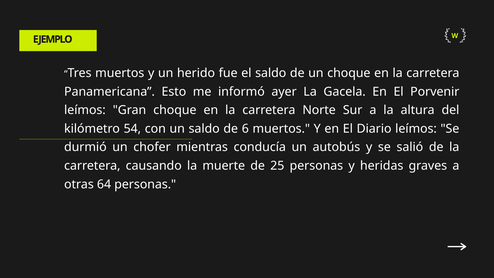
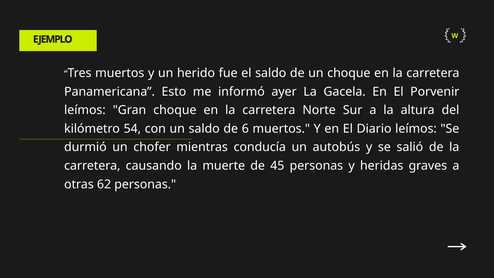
25: 25 -> 45 (277, 166)
64: 64 -> 62 (104, 184)
